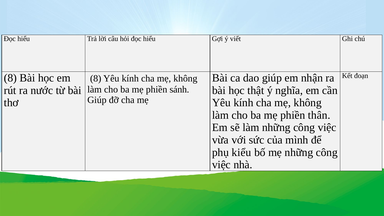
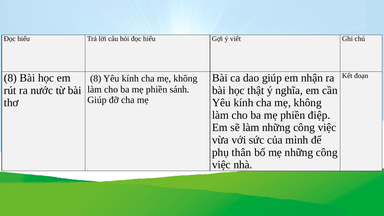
thân: thân -> điệp (319, 115)
kiểu: kiểu -> thân (242, 152)
